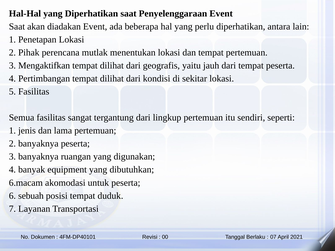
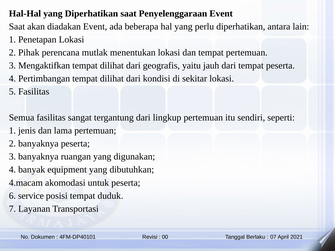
6.macam: 6.macam -> 4.macam (26, 183)
sebuah: sebuah -> service (31, 196)
